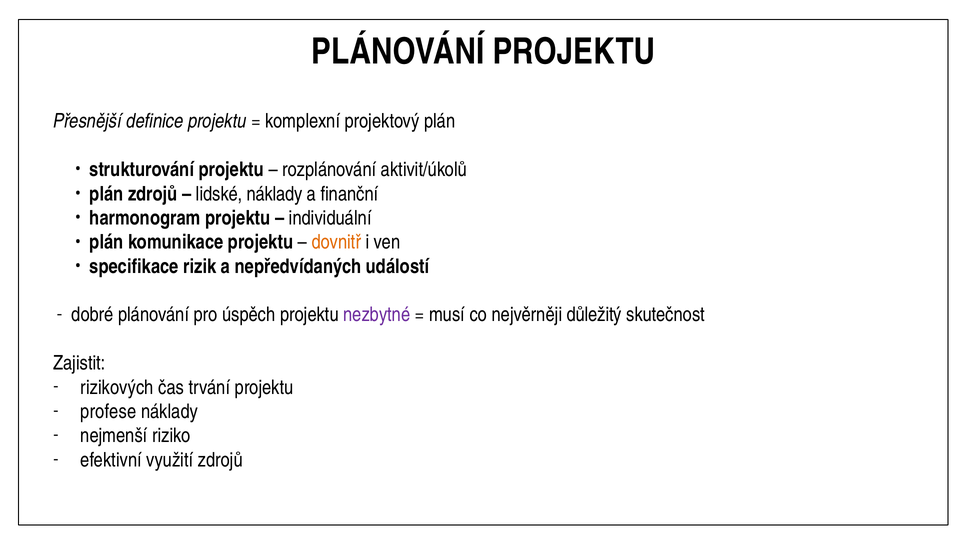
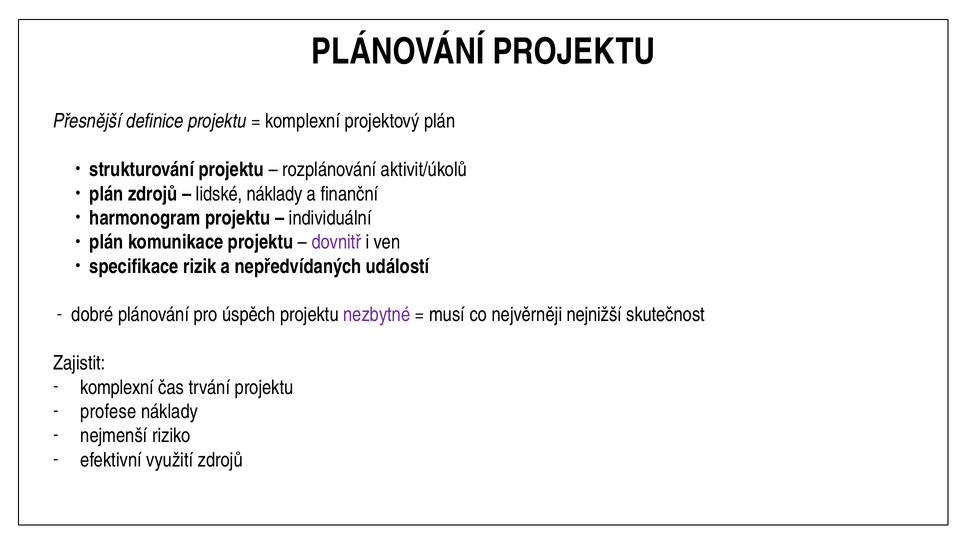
dovnitř colour: orange -> purple (336, 242)
důležitý: důležitý -> nejnižší (594, 315)
rizikových: rizikových -> komplexní (117, 387)
